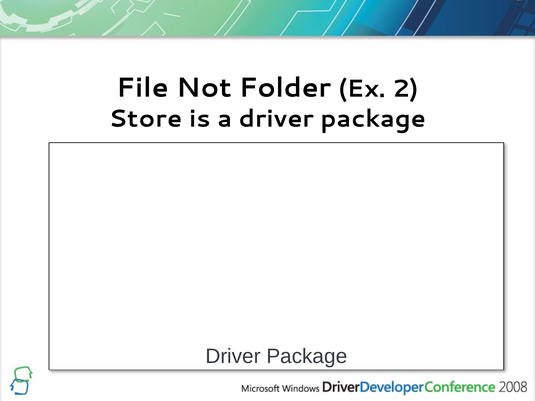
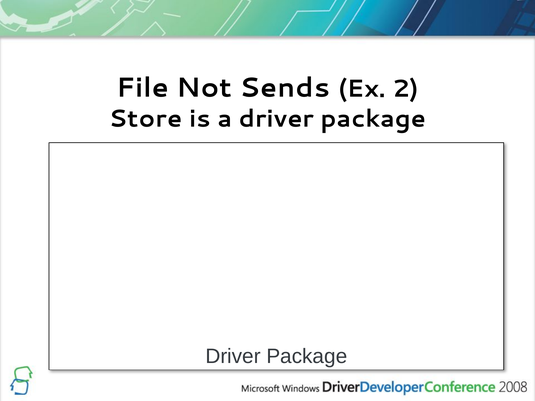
Folder: Folder -> Sends (285, 88)
